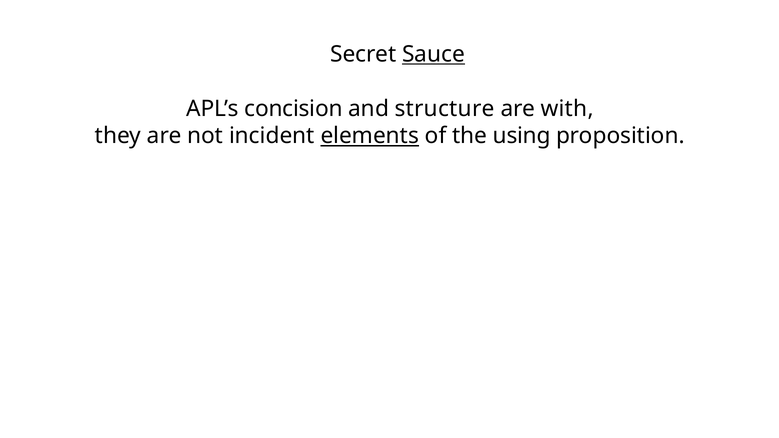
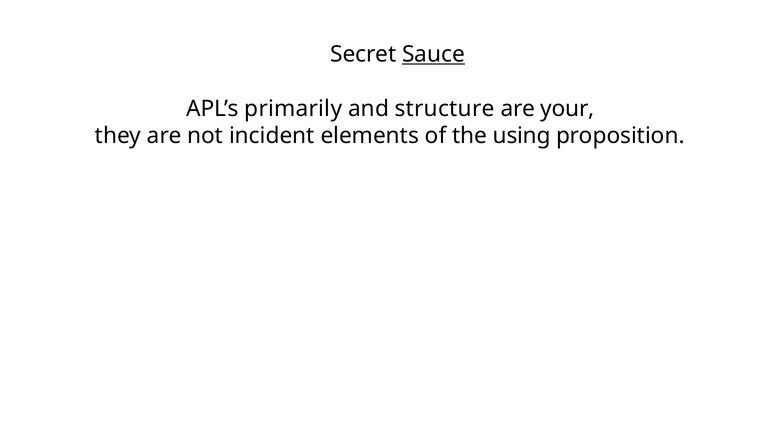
concision: concision -> primarily (293, 109)
with: with -> your (567, 109)
elements underline: present -> none (370, 136)
